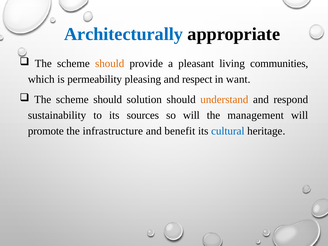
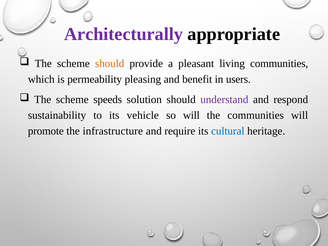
Architecturally colour: blue -> purple (124, 34)
respect: respect -> benefit (197, 79)
want: want -> users (238, 79)
should: should -> speeds (108, 100)
understand colour: orange -> purple (224, 100)
sources: sources -> vehicle (143, 115)
the management: management -> communities (256, 115)
benefit: benefit -> require (180, 131)
